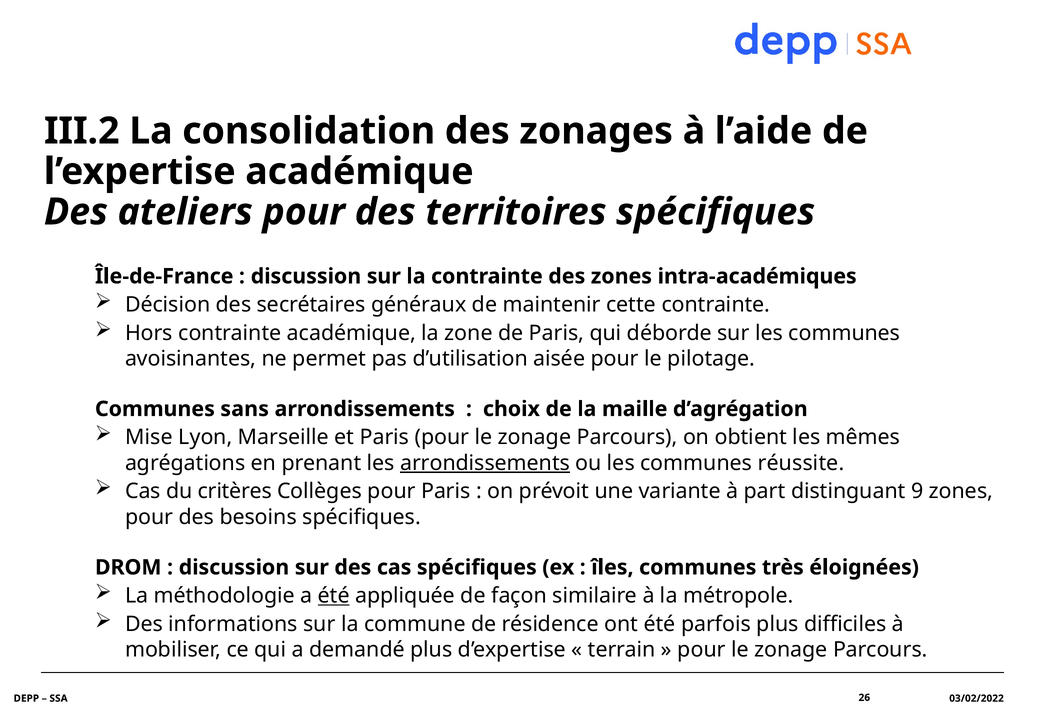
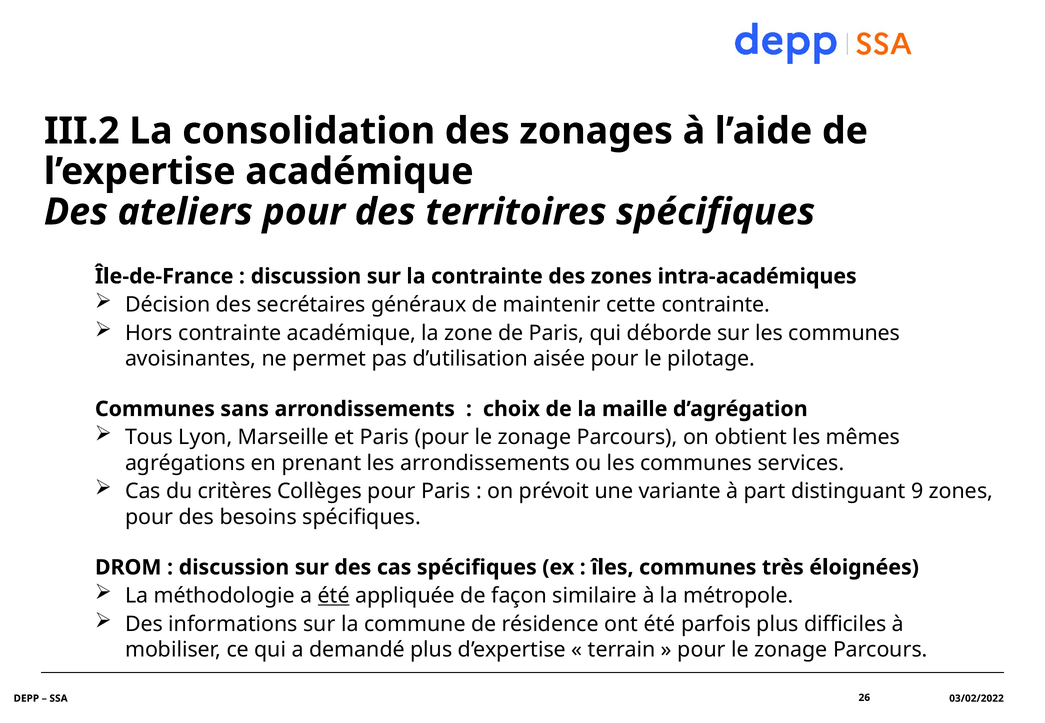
Mise: Mise -> Tous (149, 438)
arrondissements underline: present -> none (485, 463)
réussite: réussite -> services (801, 463)
